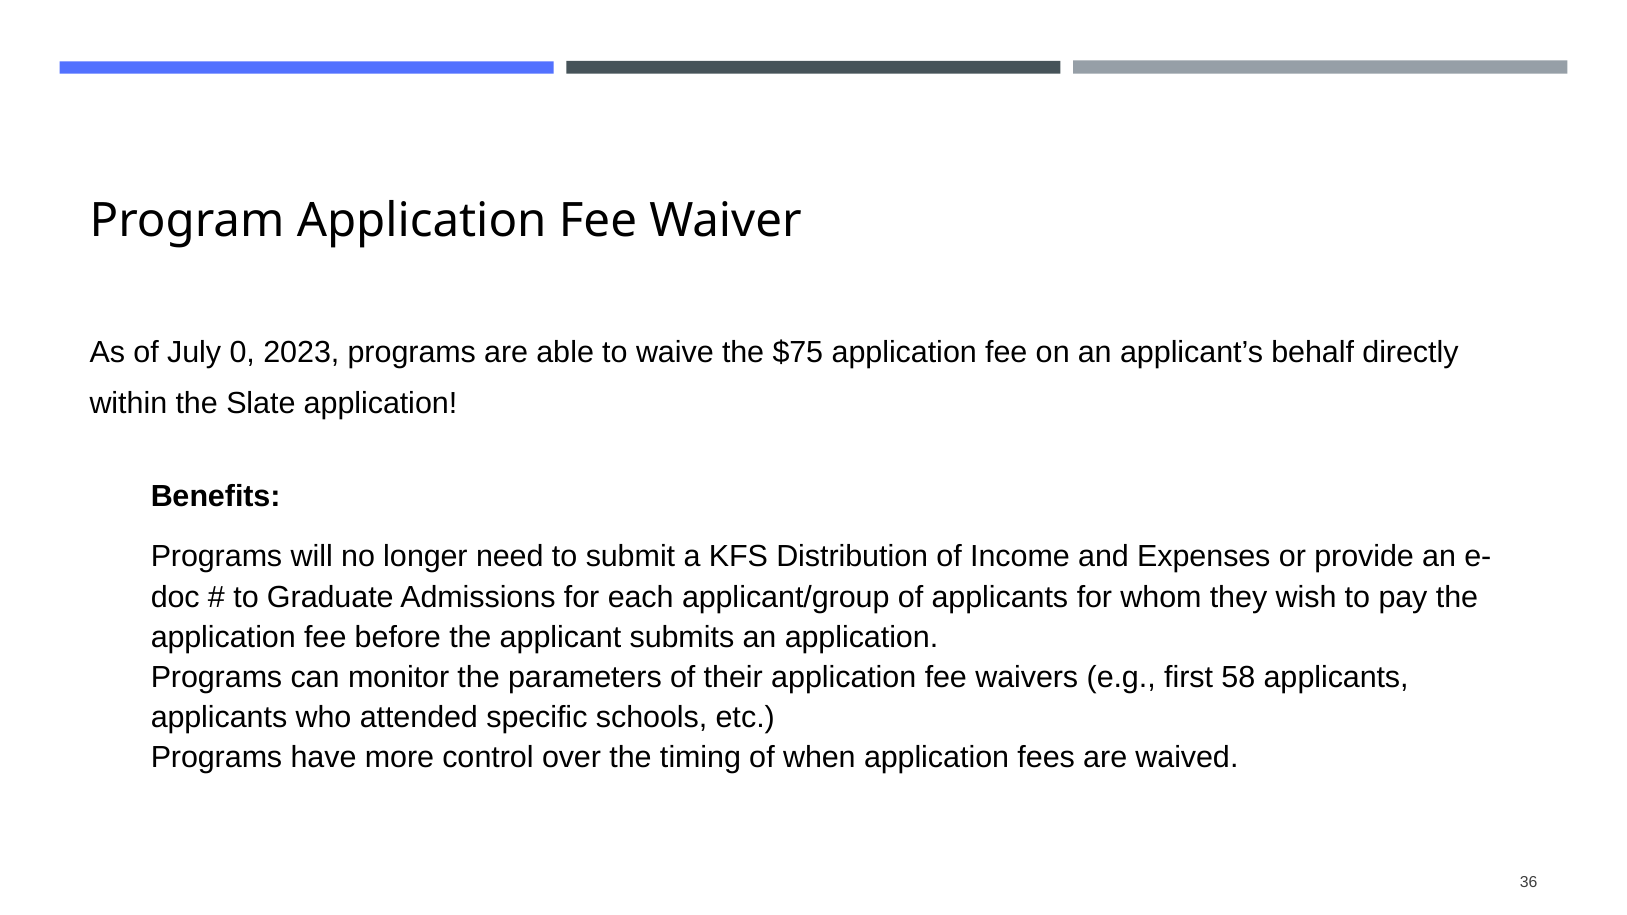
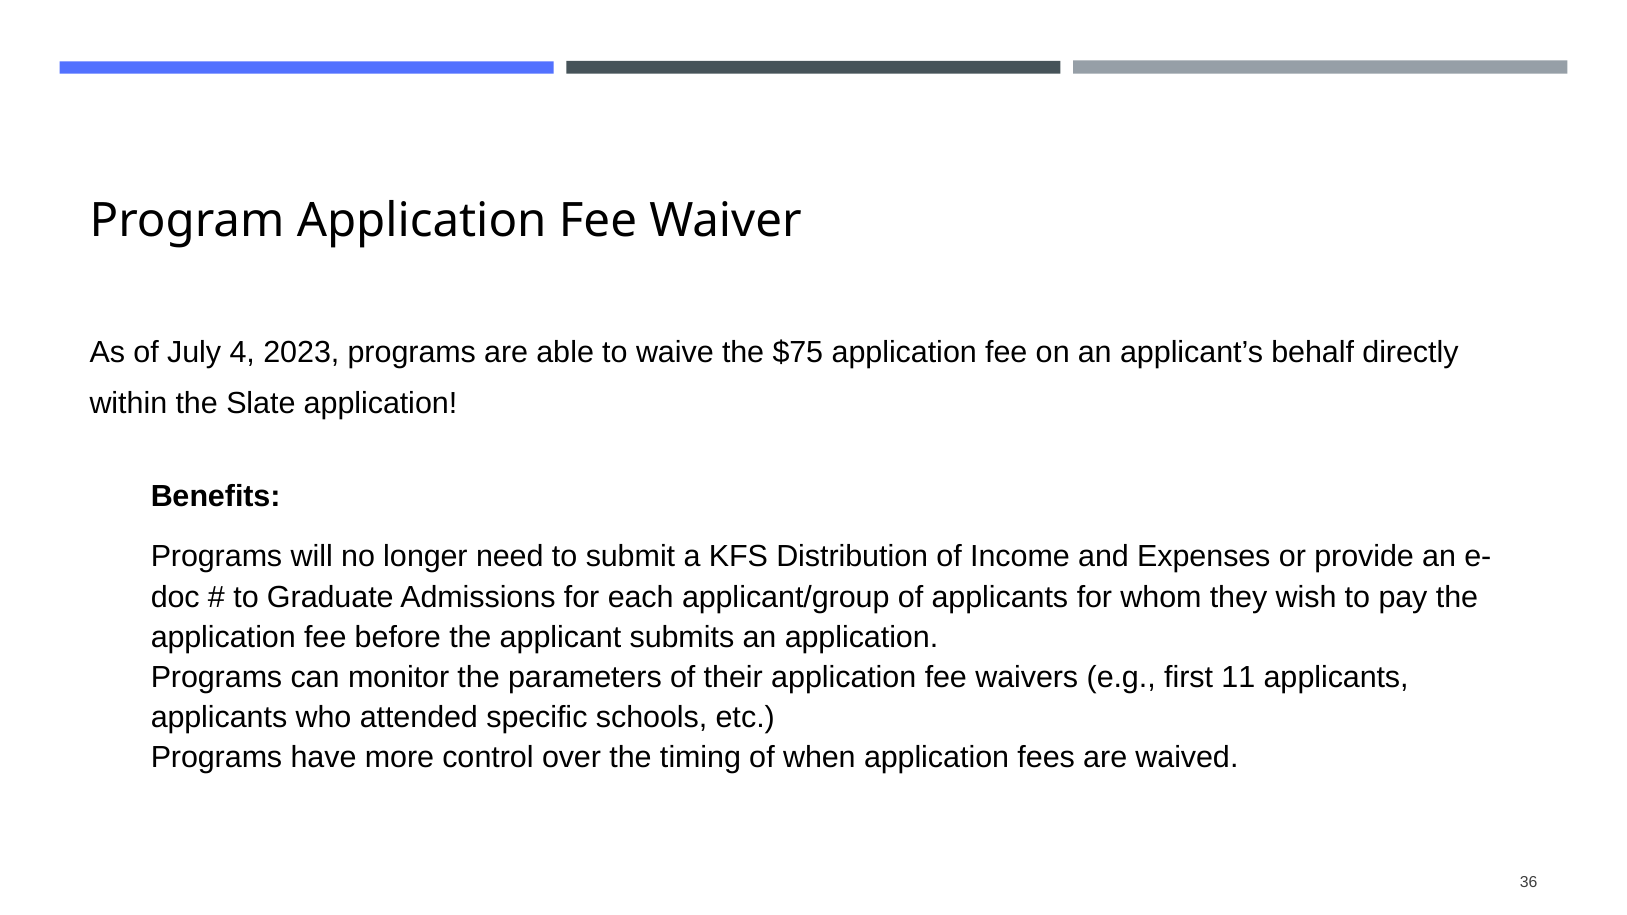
0: 0 -> 4 (242, 353)
58: 58 -> 11 (1238, 678)
